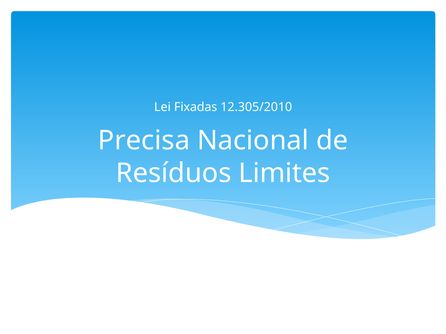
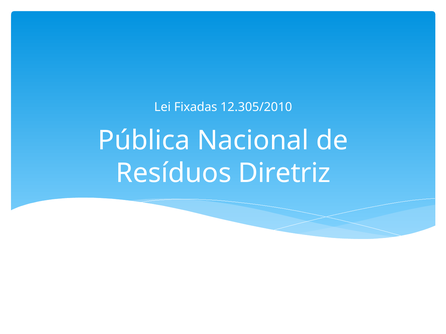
Precisa: Precisa -> Pública (144, 141)
Limites: Limites -> Diretriz (285, 173)
